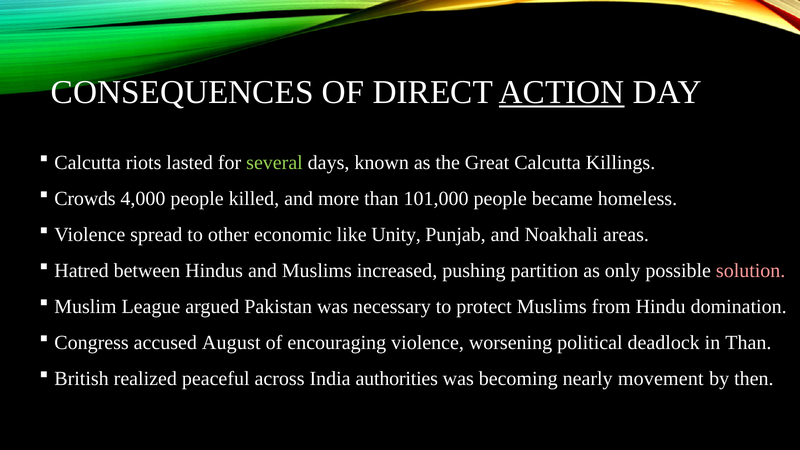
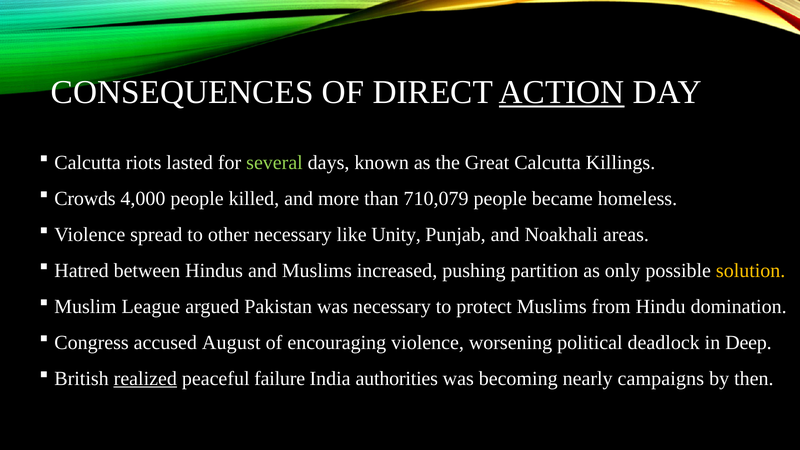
101,000: 101,000 -> 710,079 (436, 198)
other economic: economic -> necessary (293, 234)
solution colour: pink -> yellow (751, 270)
in Than: Than -> Deep (748, 342)
realized underline: none -> present (145, 378)
across: across -> failure (280, 378)
movement: movement -> campaigns (661, 378)
